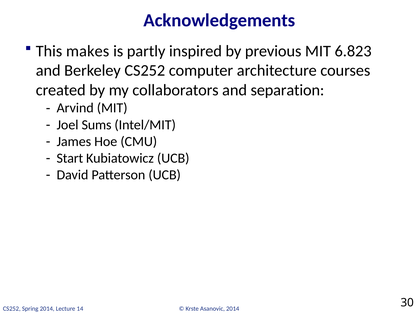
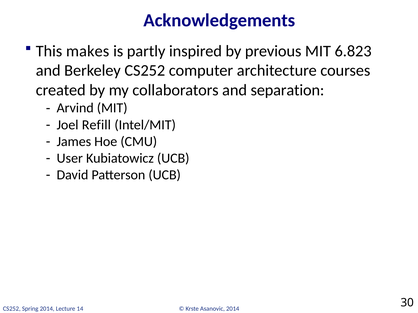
Sums: Sums -> Refill (96, 125)
Start: Start -> User (70, 158)
